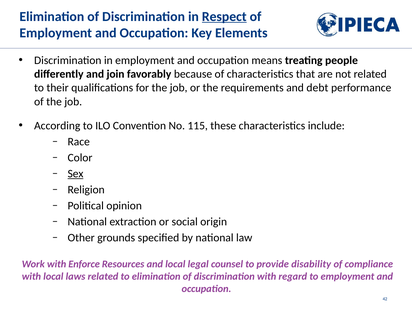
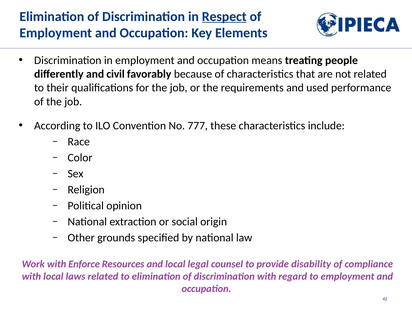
join: join -> civil (116, 74)
debt: debt -> used (317, 88)
115: 115 -> 777 (198, 126)
Sex underline: present -> none (76, 174)
